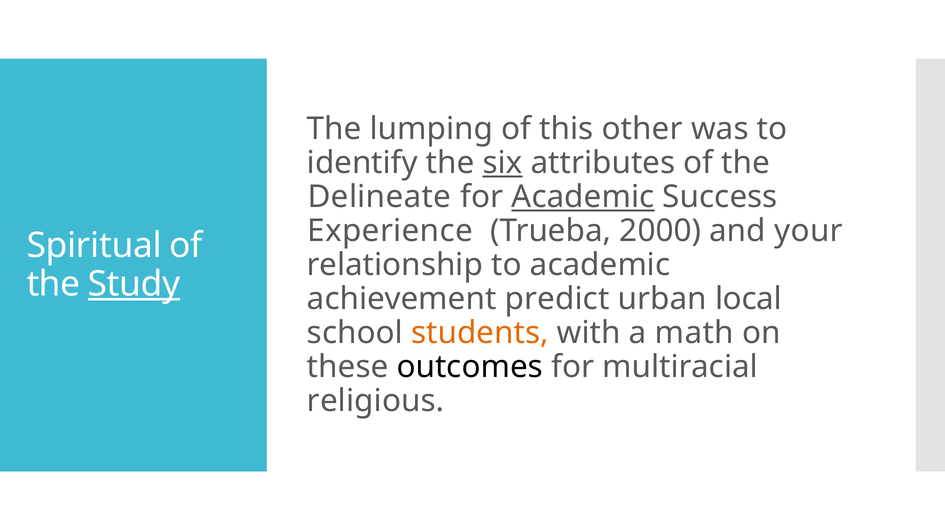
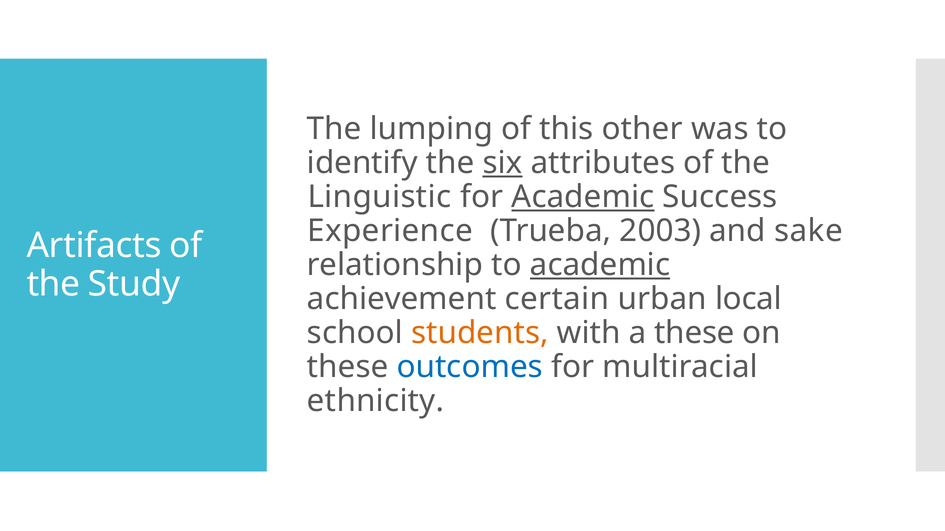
Delineate: Delineate -> Linguistic (379, 197)
2000: 2000 -> 2003 (660, 231)
your: your -> sake (809, 231)
Spiritual: Spiritual -> Artifacts (94, 246)
academic underline: none -> present (600, 265)
Study underline: present -> none (134, 284)
predict: predict -> certain (557, 299)
a math: math -> these (695, 333)
outcomes colour: black -> blue (470, 367)
religious: religious -> ethnicity (376, 401)
